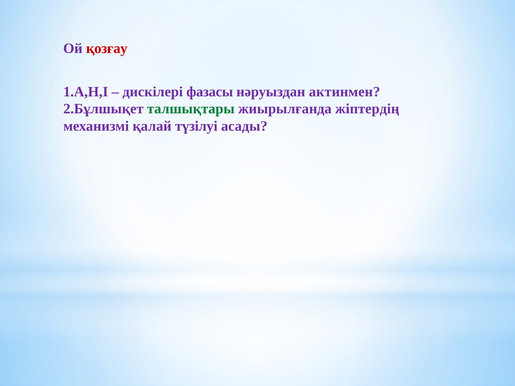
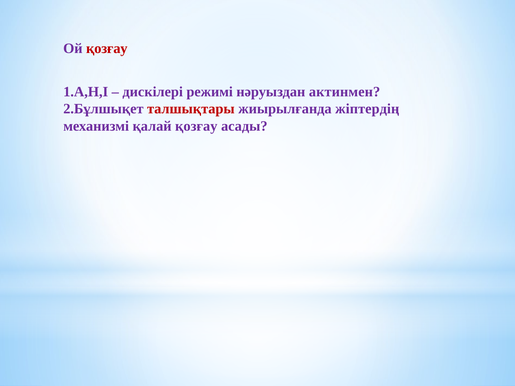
фазасы: фазасы -> режимі (210, 92)
талшықтары colour: green -> red (191, 109)
қалай түзілуі: түзілуі -> қозғау (196, 126)
